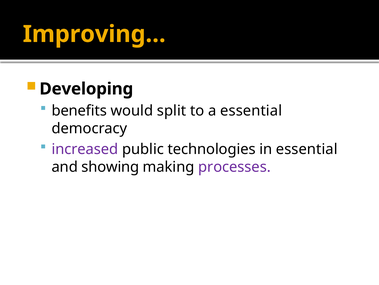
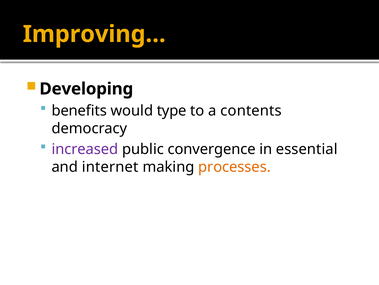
split: split -> type (172, 110)
a essential: essential -> contents (251, 110)
technologies: technologies -> convergence (212, 149)
showing: showing -> internet (110, 166)
processes colour: purple -> orange (234, 166)
